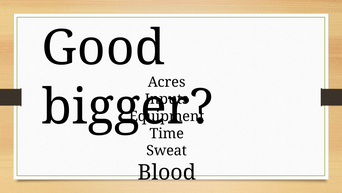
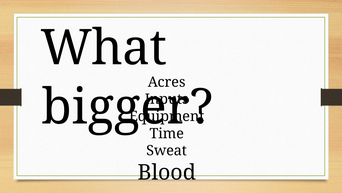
Good: Good -> What (104, 48)
